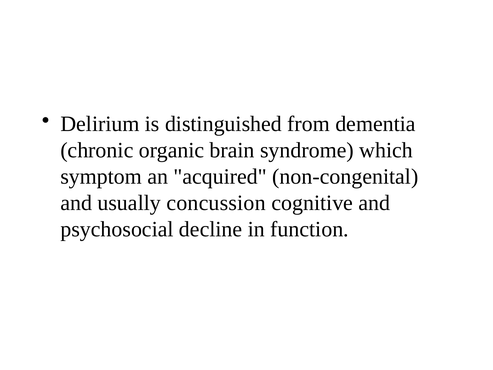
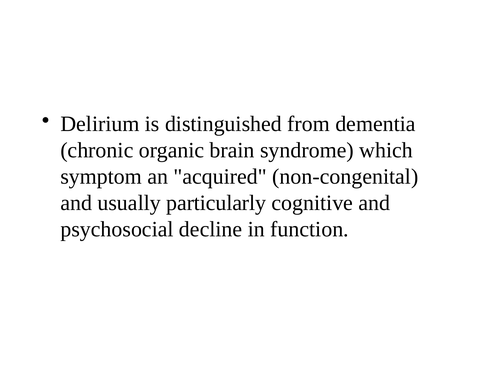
concussion: concussion -> particularly (216, 203)
